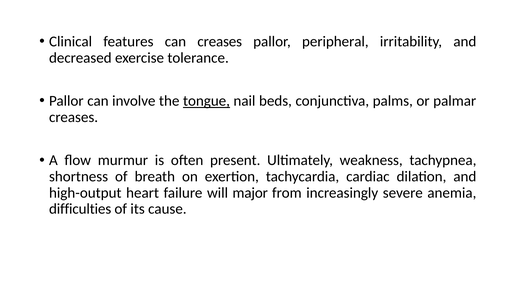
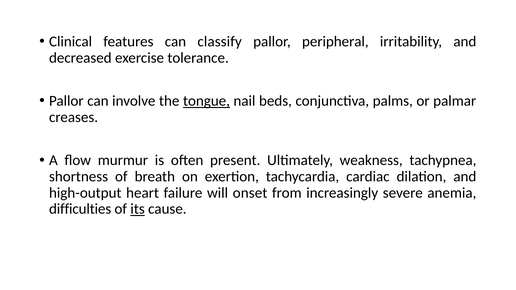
can creases: creases -> classify (220, 42)
major: major -> onset (250, 193)
its underline: none -> present (138, 209)
